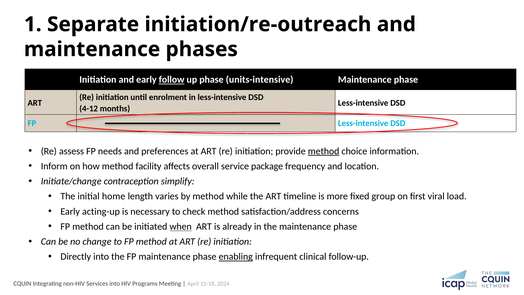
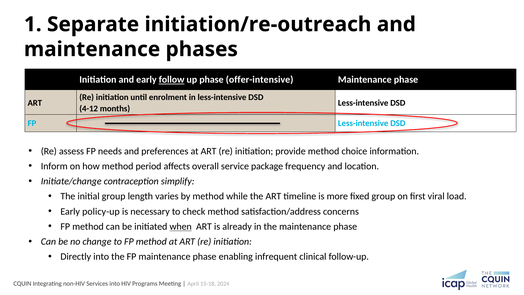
units-intensive: units-intensive -> offer-intensive (260, 80)
method underline: present -> none (324, 151)
facility: facility -> period (148, 166)
initial home: home -> group (114, 196)
acting-up: acting-up -> policy-up (101, 211)
enabling underline: present -> none (236, 257)
